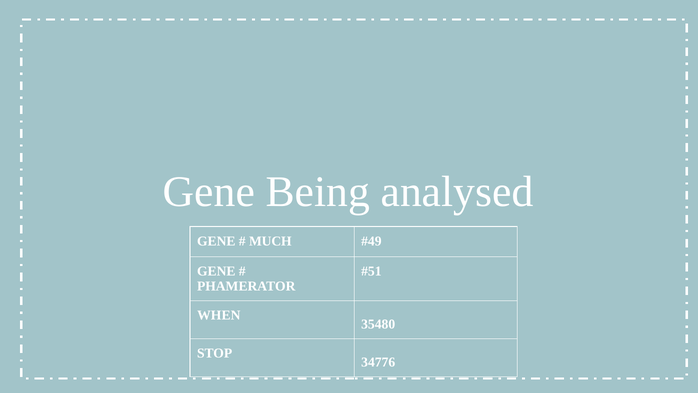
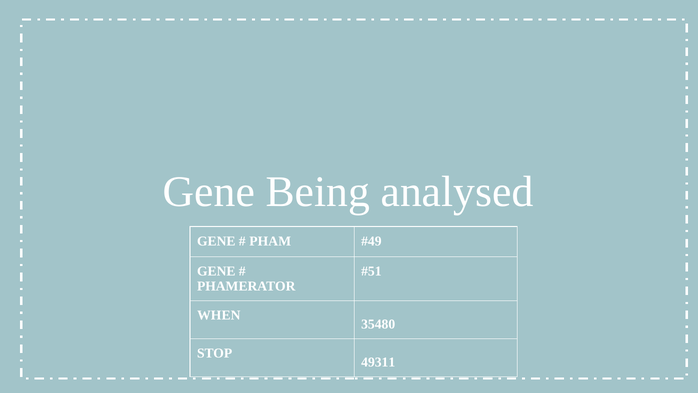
MUCH: MUCH -> PHAM (270, 241)
34776: 34776 -> 49311 (378, 362)
